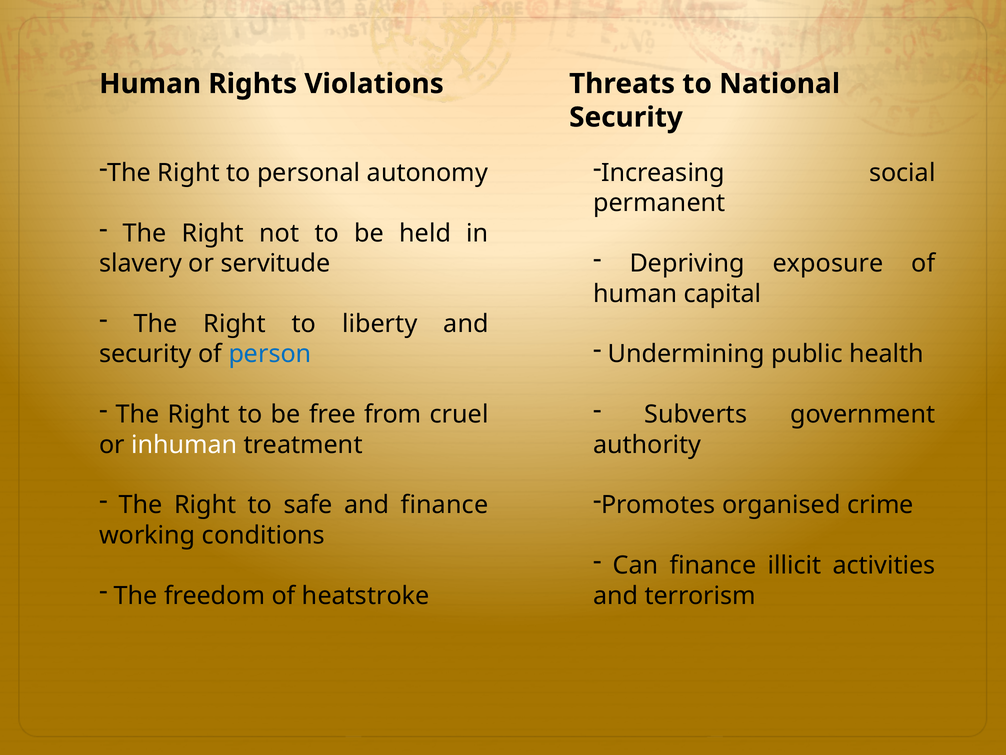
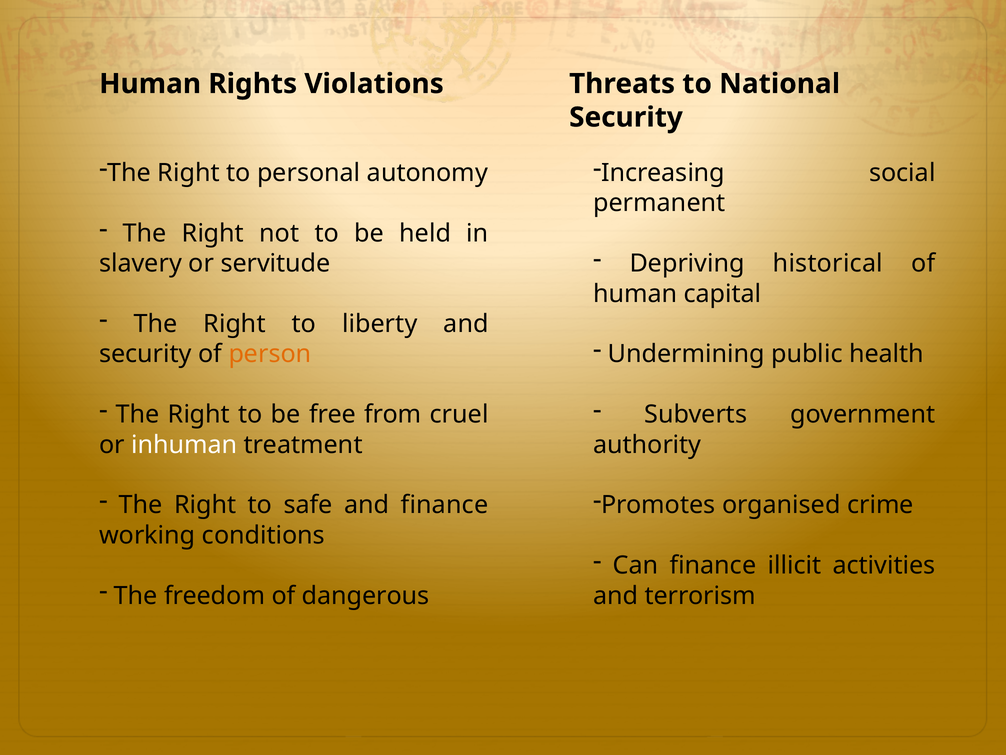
exposure: exposure -> historical (828, 263)
person colour: blue -> orange (270, 354)
heatstroke: heatstroke -> dangerous (366, 595)
